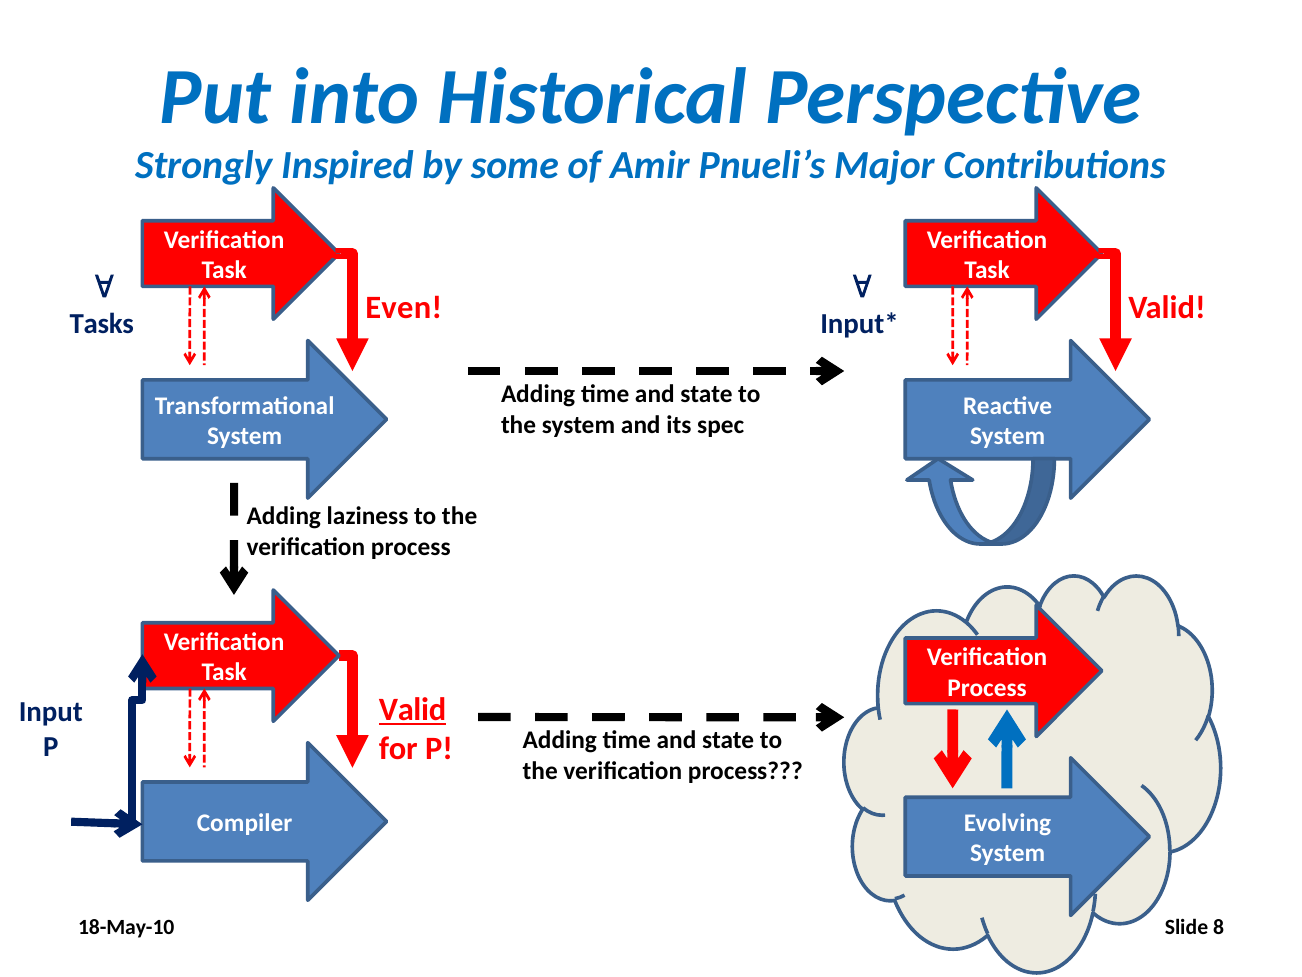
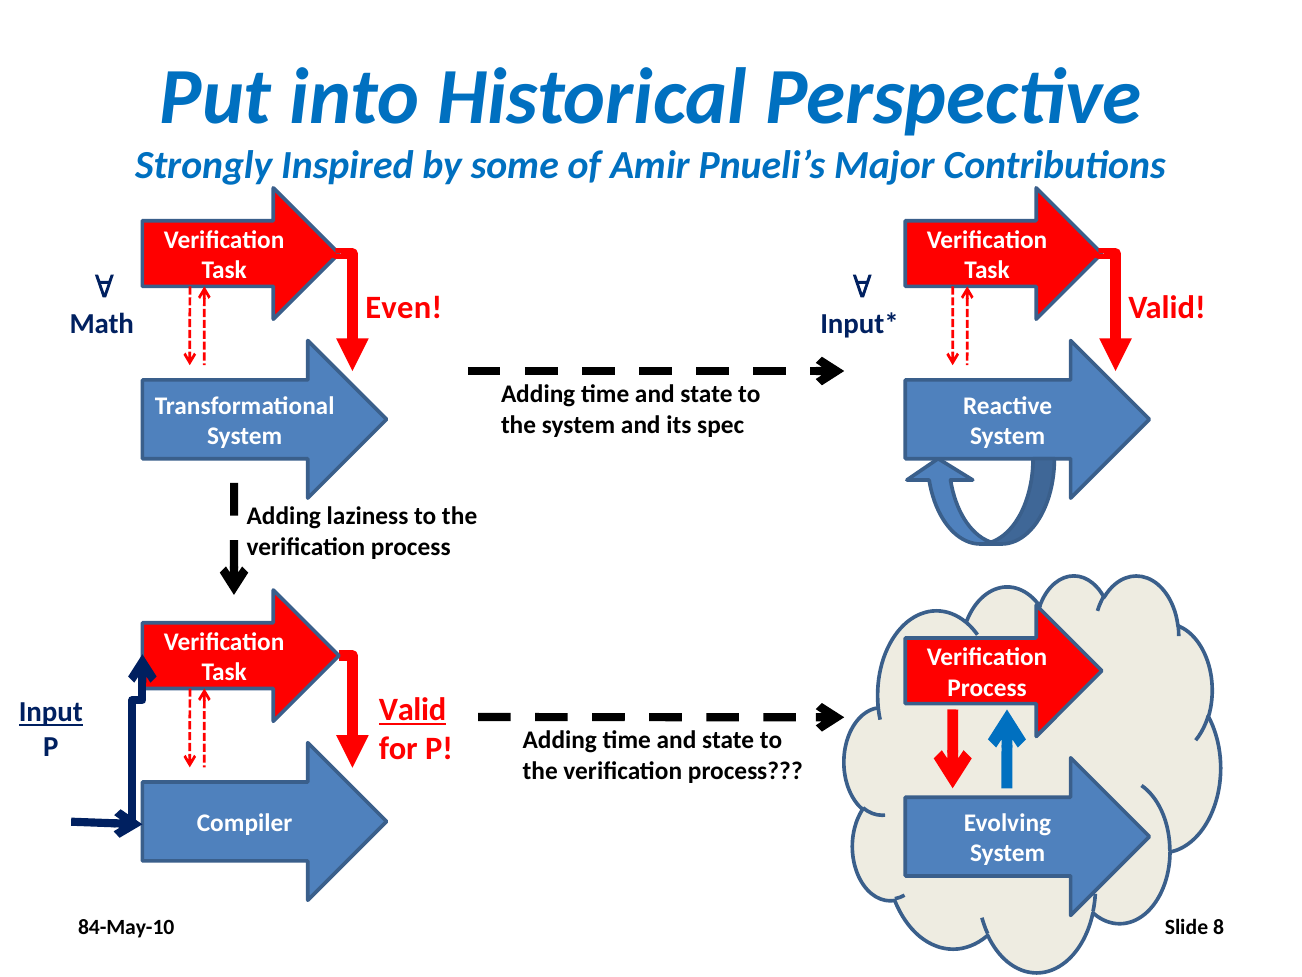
Tasks: Tasks -> Math (102, 324)
Input underline: none -> present (51, 712)
18-May-10: 18-May-10 -> 84-May-10 (126, 927)
